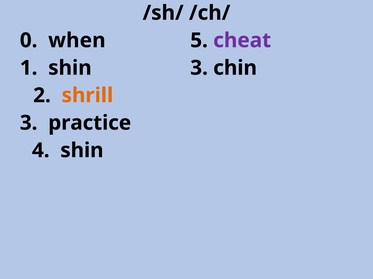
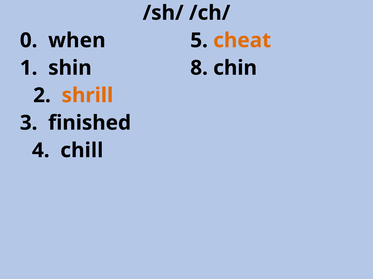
cheat colour: purple -> orange (242, 40)
shin 3: 3 -> 8 (199, 68)
practice: practice -> finished (90, 123)
4 shin: shin -> chill (82, 151)
